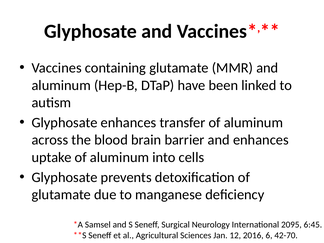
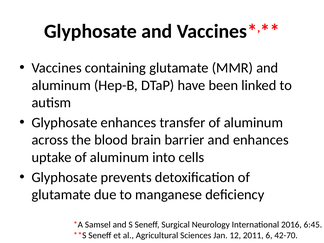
2095: 2095 -> 2016 (291, 225)
2016: 2016 -> 2011 (253, 235)
